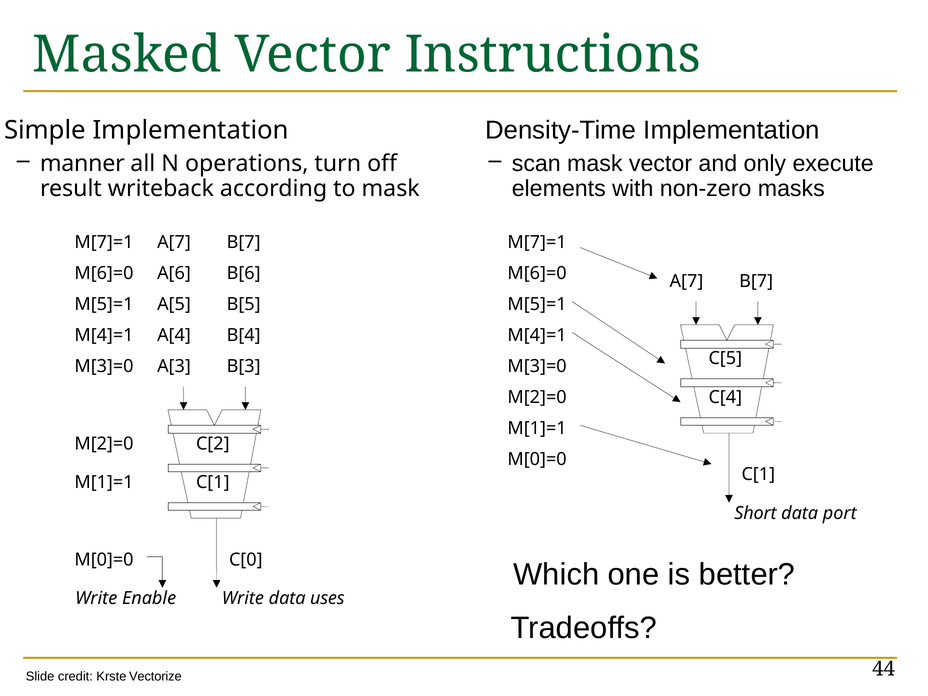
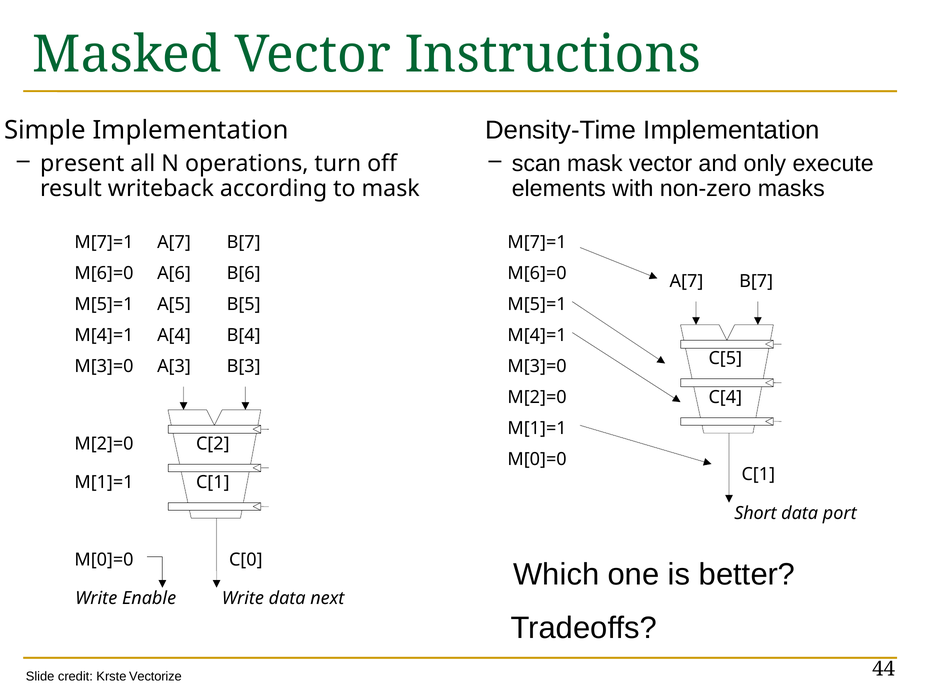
manner: manner -> present (82, 164)
uses: uses -> next (327, 598)
